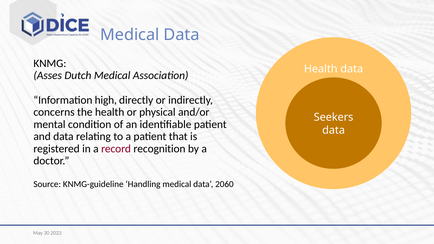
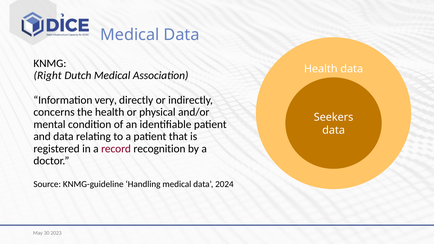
Asses: Asses -> Right (48, 76)
high: high -> very (106, 100)
2060: 2060 -> 2024 (224, 184)
